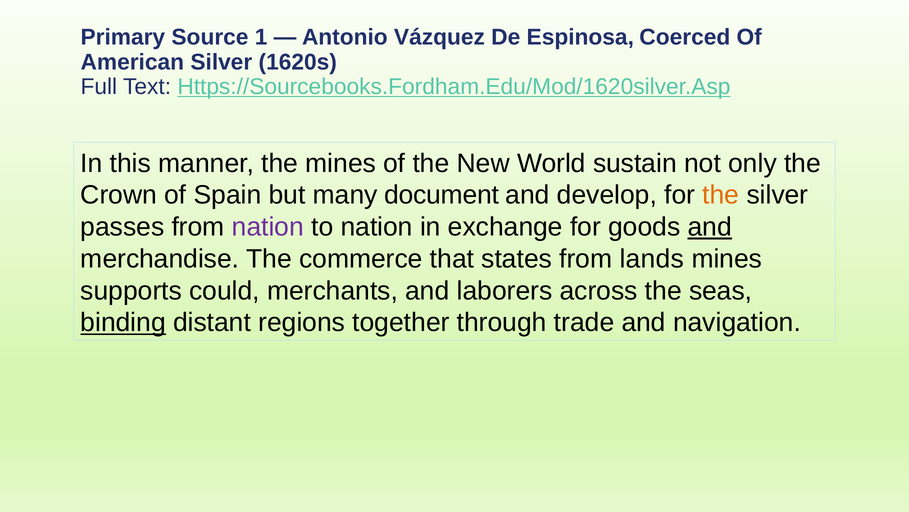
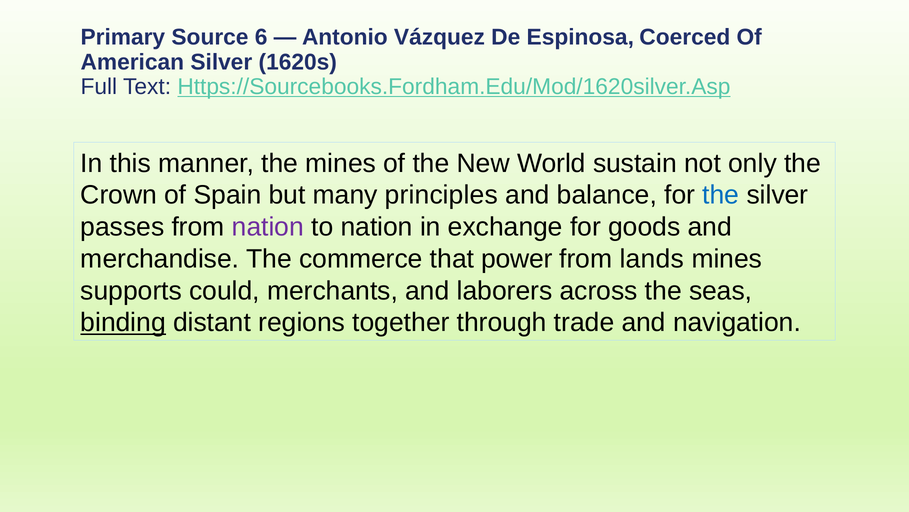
1: 1 -> 6 (261, 37)
document: document -> principles (441, 195)
develop: develop -> balance (607, 195)
the colour: orange -> blue (721, 195)
and underline: present -> none (710, 227)
states: states -> power (517, 259)
